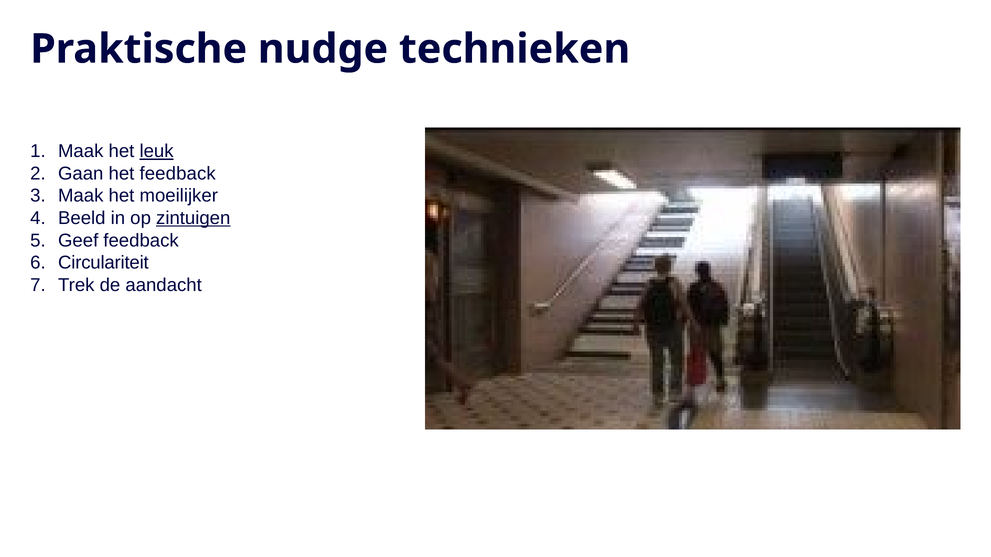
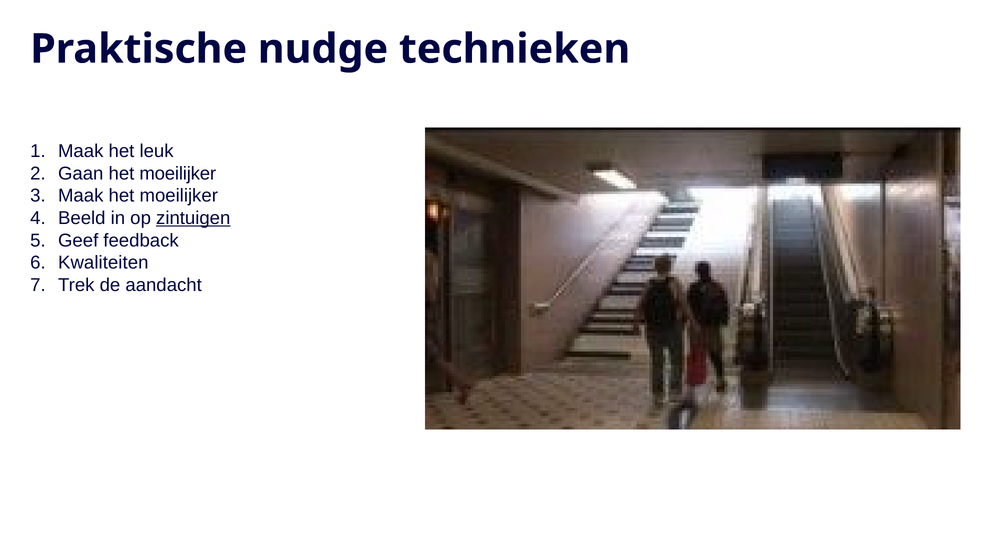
leuk underline: present -> none (157, 151)
feedback: feedback -> moeilijker (178, 174)
Circulariteit: Circulariteit -> Kwaliteiten (103, 263)
